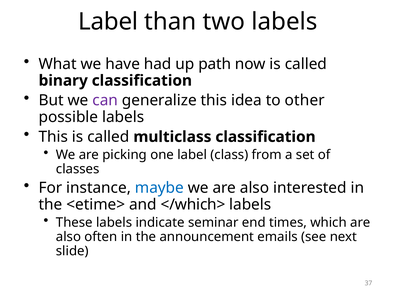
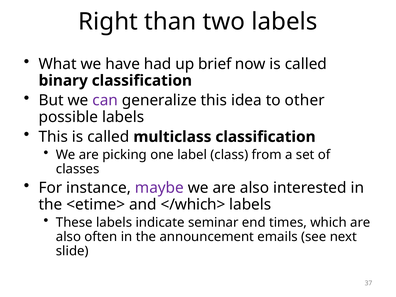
Label: Label -> Right (108, 22)
path: path -> brief (215, 64)
maybe colour: blue -> purple (159, 188)
